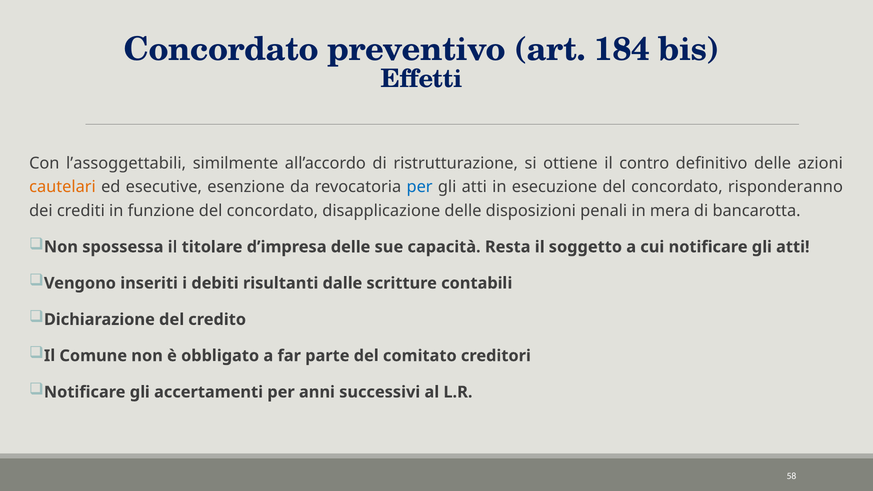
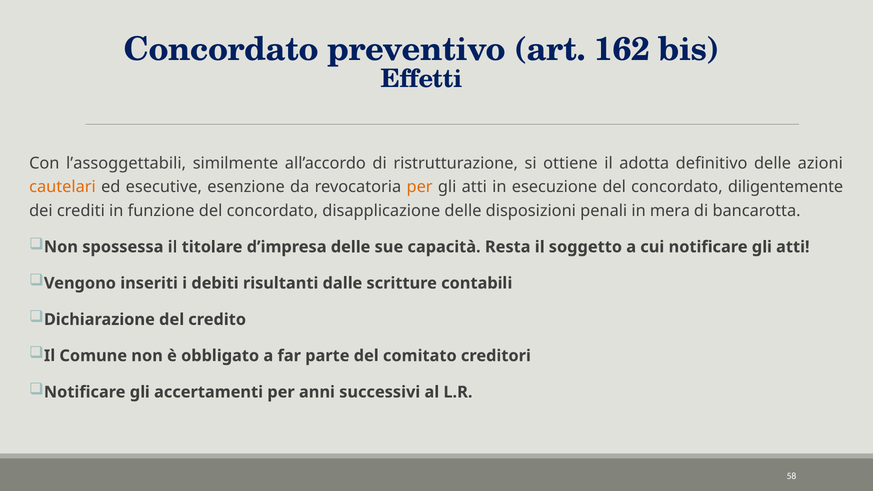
184: 184 -> 162 (622, 49)
contro: contro -> adotta (644, 164)
per colour: blue -> orange (420, 187)
risponderanno: risponderanno -> diligentemente (786, 187)
